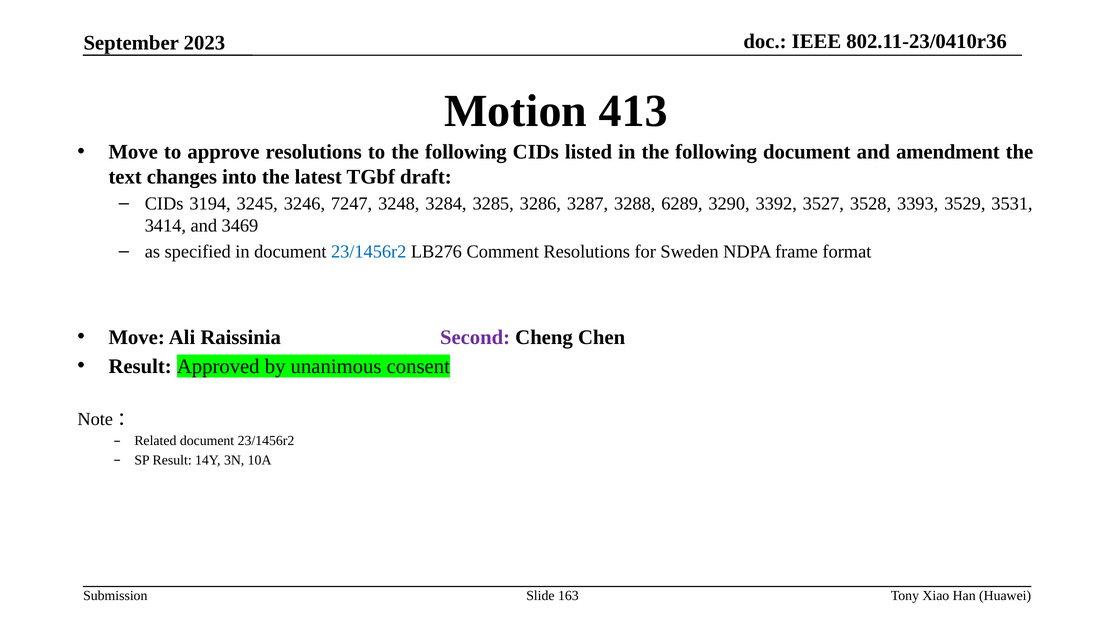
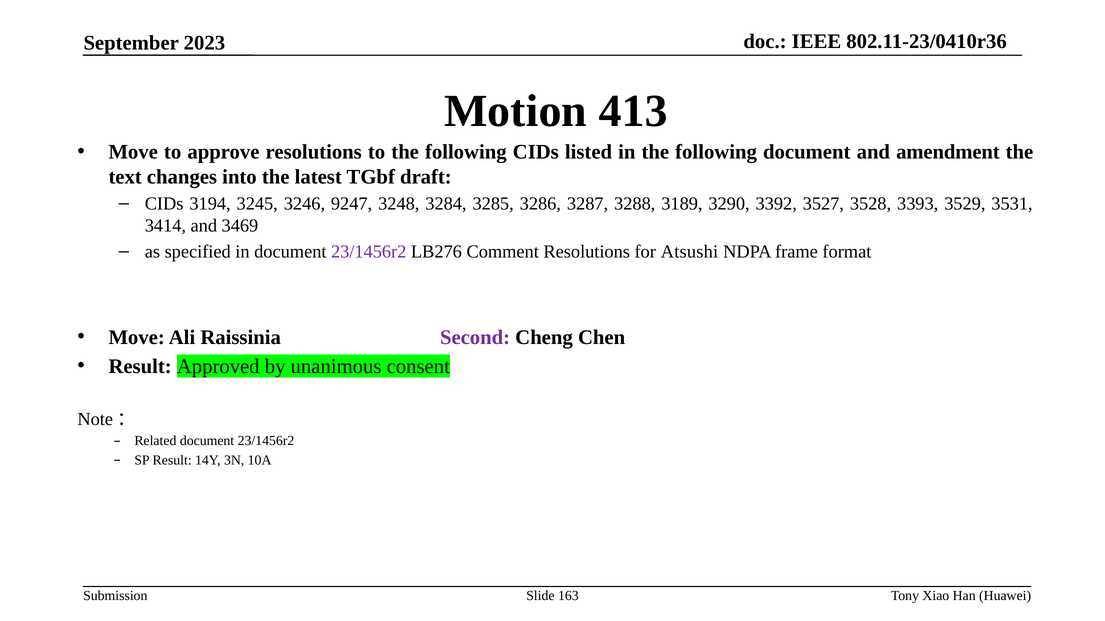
7247: 7247 -> 9247 (352, 204)
6289: 6289 -> 3189 (682, 204)
23/1456r2 colour: blue -> purple (369, 252)
Sweden: Sweden -> Atsushi (689, 252)
